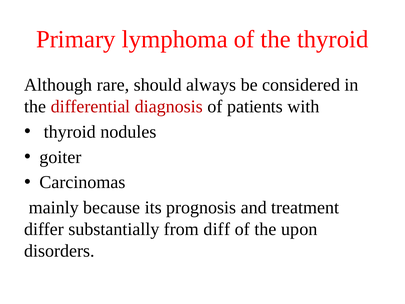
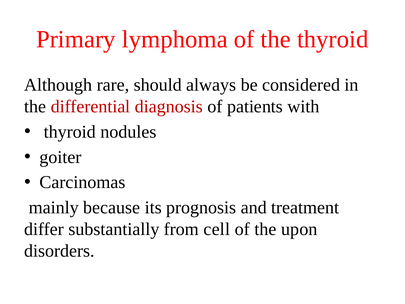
diff: diff -> cell (217, 229)
